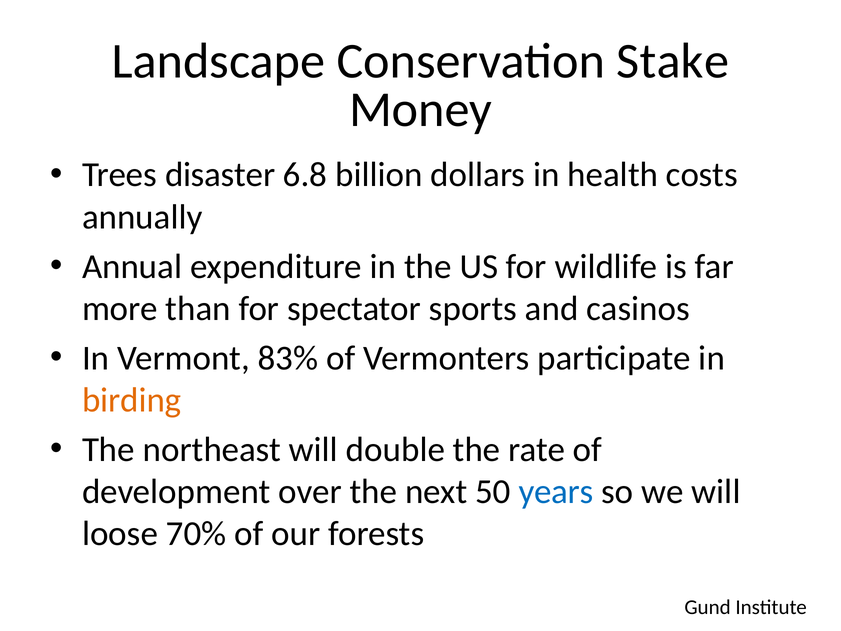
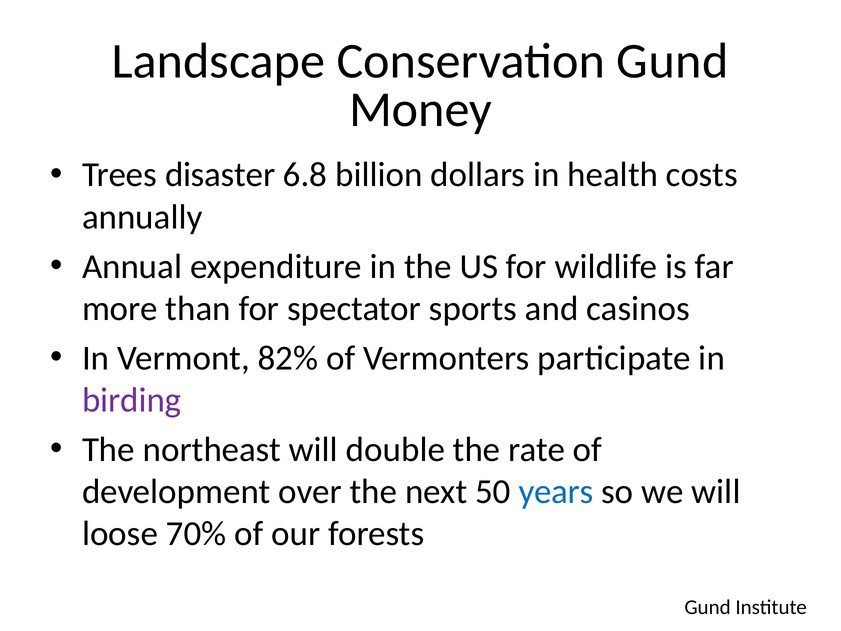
Conservation Stake: Stake -> Gund (673, 61)
83%: 83% -> 82% (288, 358)
birding colour: orange -> purple (132, 400)
